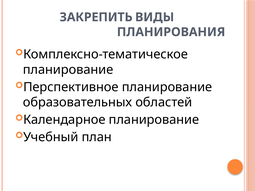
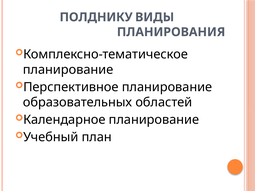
ЗАКРЕПИТЬ: ЗАКРЕПИТЬ -> ПОЛДНИКУ (96, 17)
